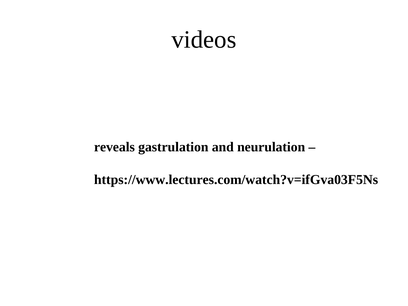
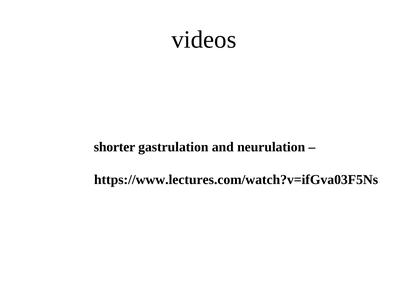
reveals: reveals -> shorter (114, 147)
